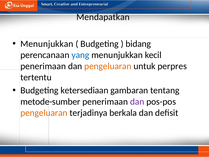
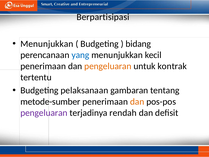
Mendapatkan: Mendapatkan -> Berpartisipasi (103, 17)
perpres: perpres -> kontrak (172, 66)
ketersediaan: ketersediaan -> pelaksanaan (84, 90)
dan colour: purple -> orange (137, 101)
pengeluaran colour: orange -> purple (44, 113)
berkala: berkala -> rendah (123, 113)
